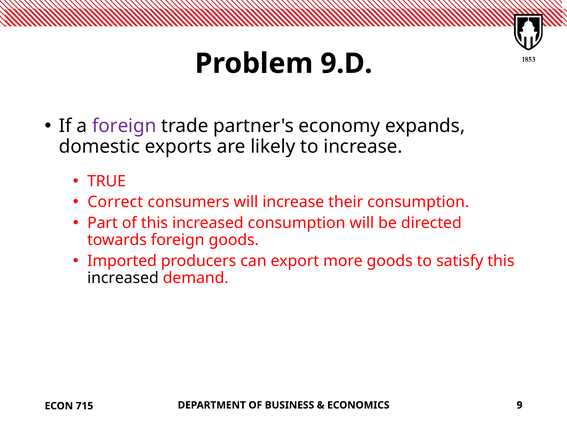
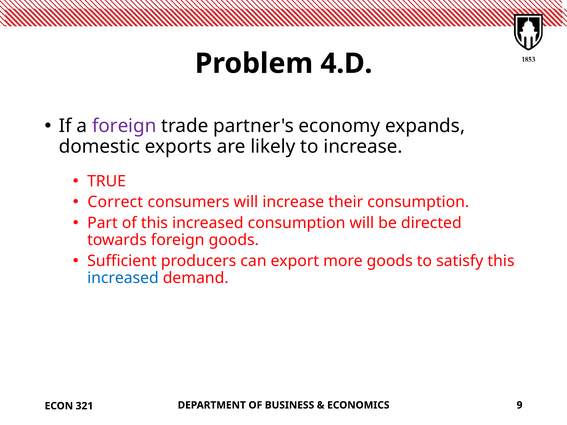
9.D: 9.D -> 4.D (346, 64)
Imported: Imported -> Sufficient (122, 261)
increased colour: black -> blue (123, 278)
715: 715 -> 321 (84, 406)
